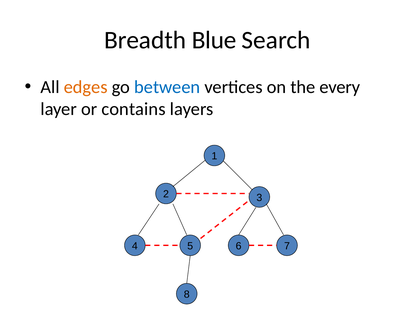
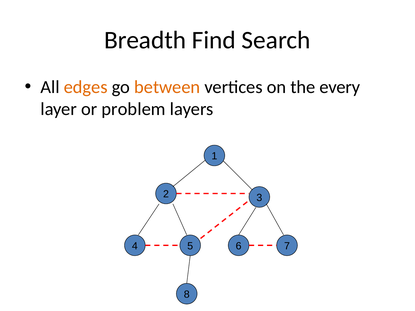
Blue: Blue -> Find (214, 40)
between colour: blue -> orange (167, 87)
contains: contains -> problem (134, 109)
